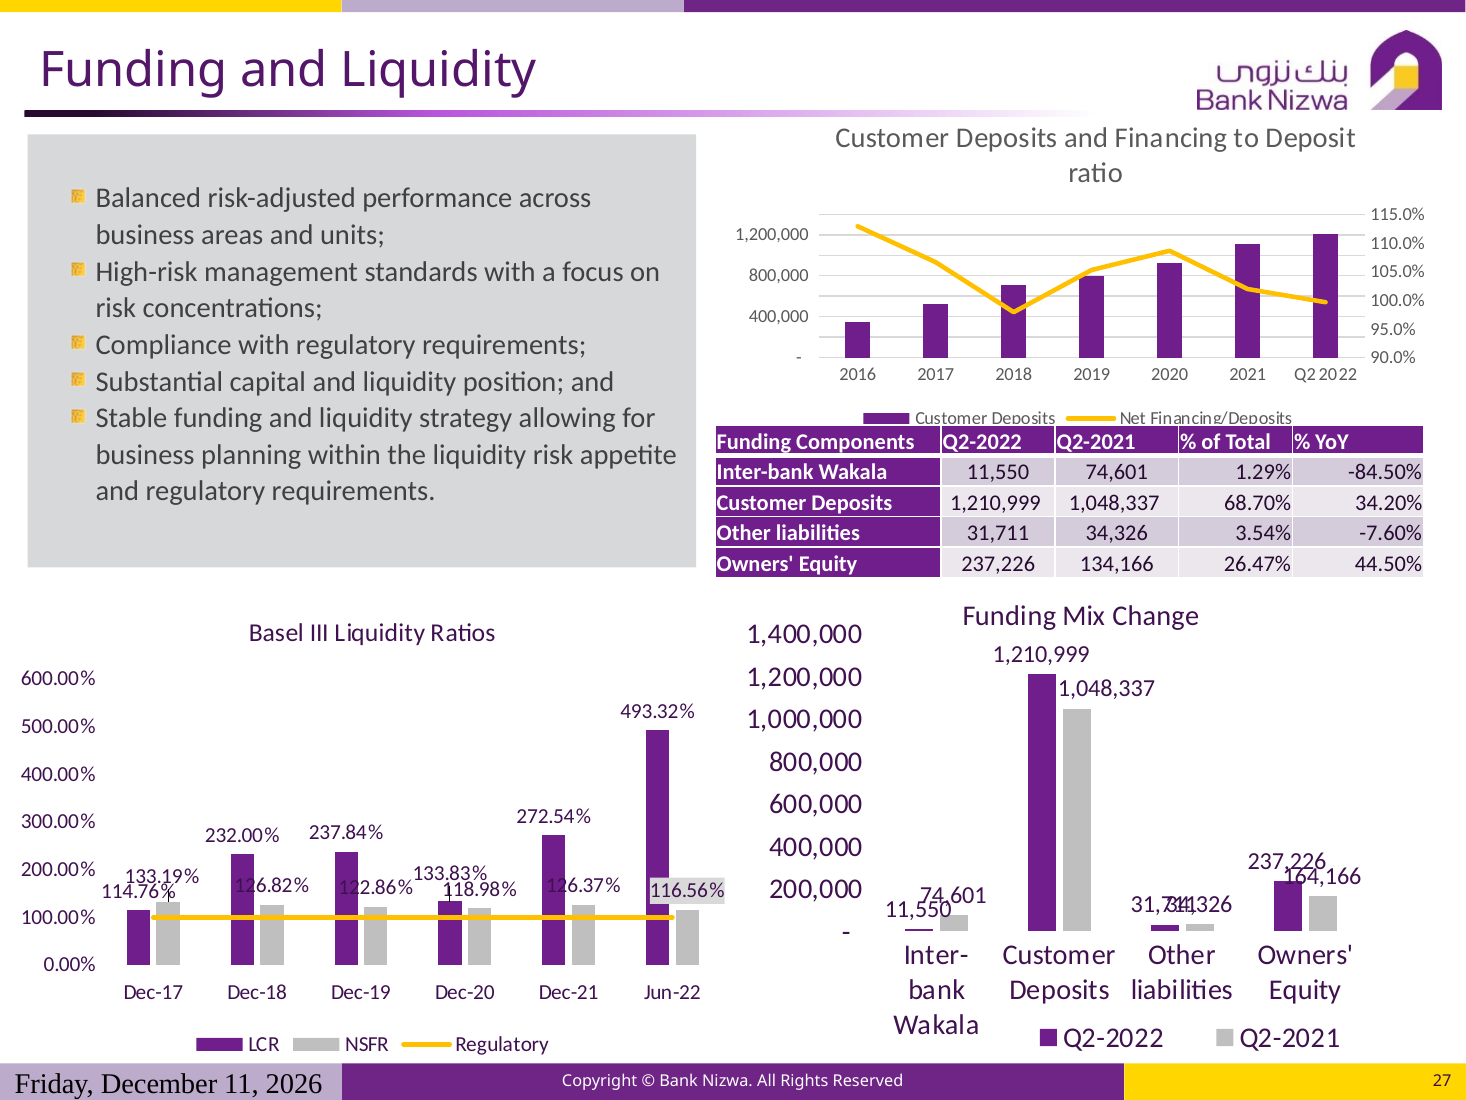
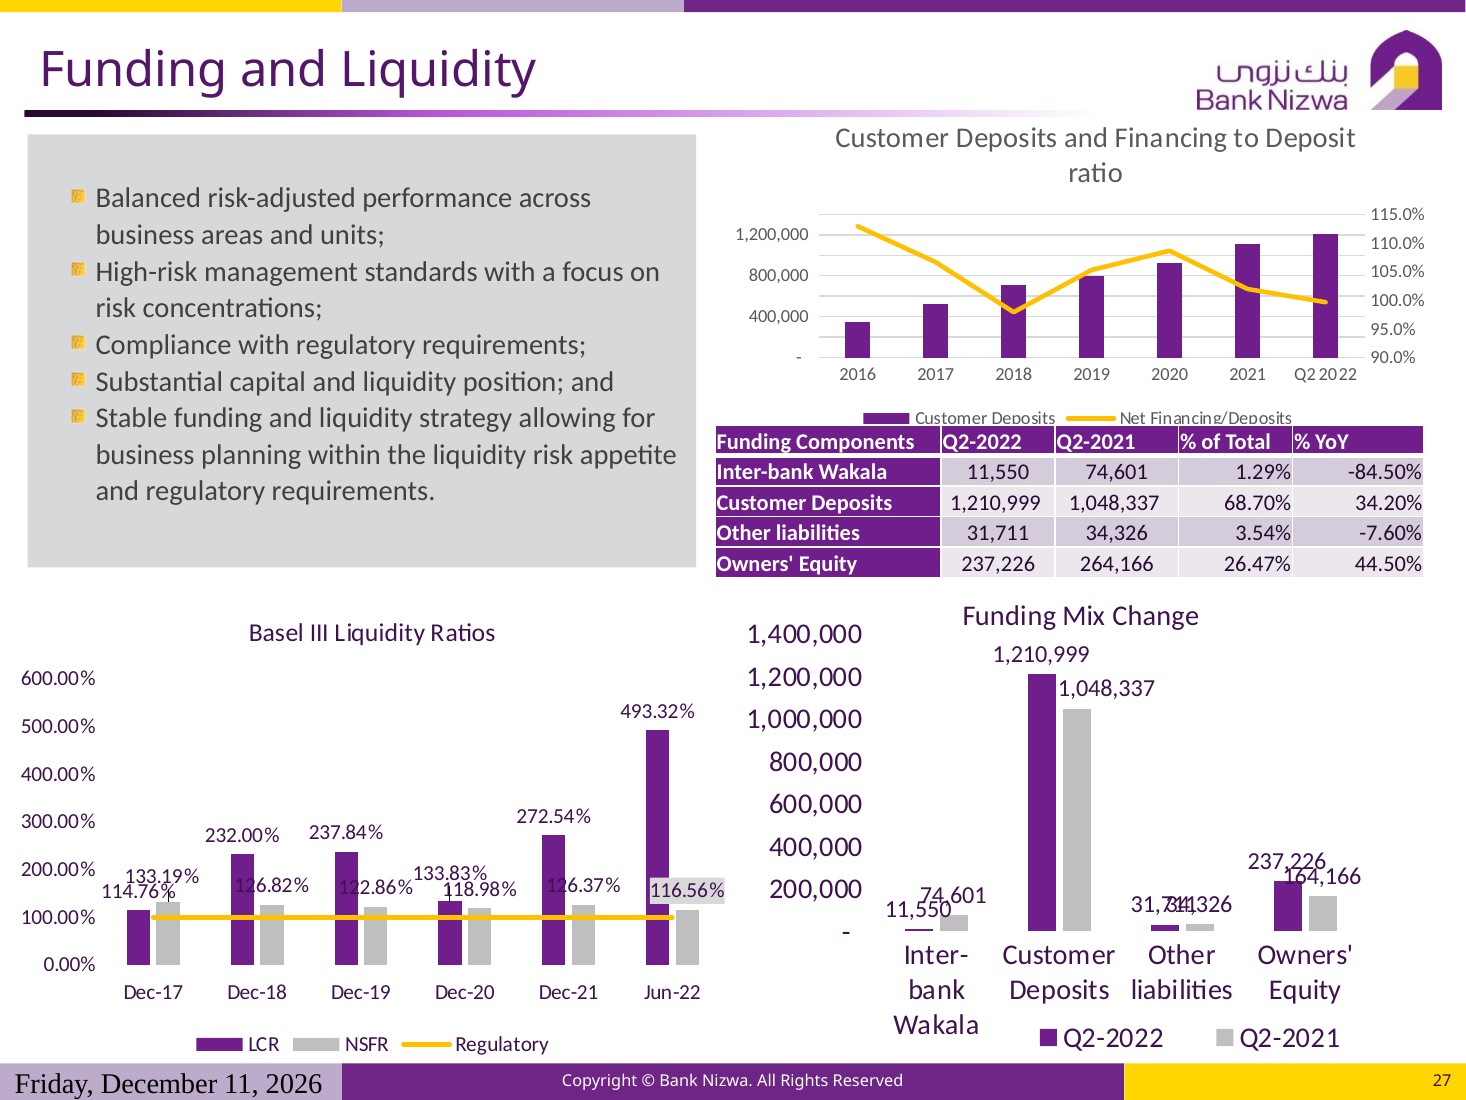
134,166: 134,166 -> 264,166 (1117, 564)
